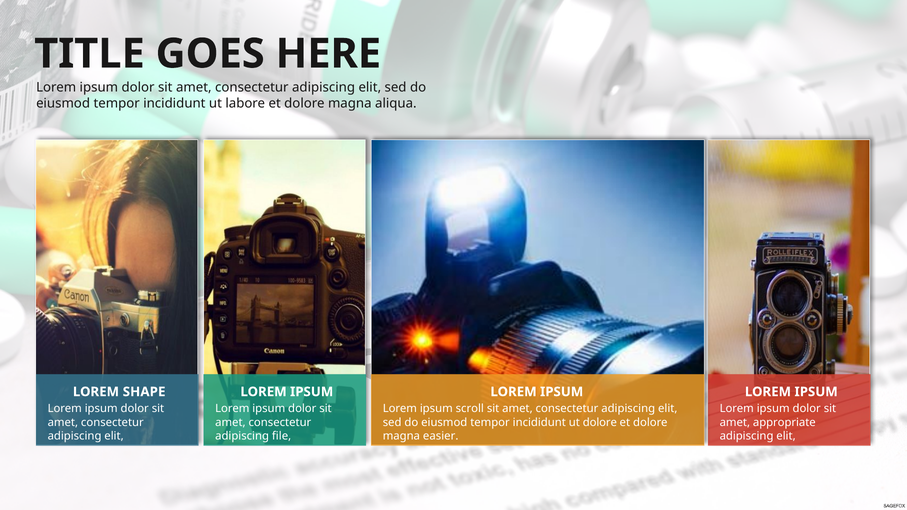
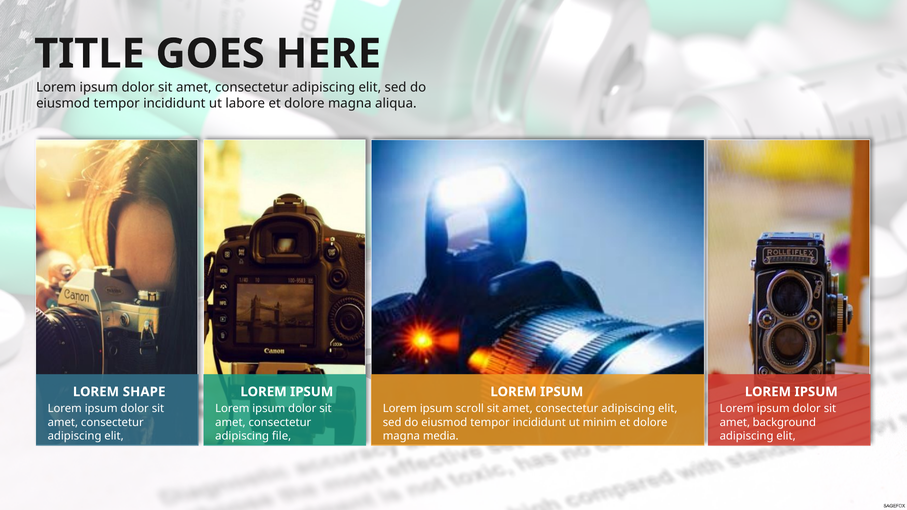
ut dolore: dolore -> minim (600, 422)
appropriate: appropriate -> background (784, 422)
easier: easier -> media (441, 436)
